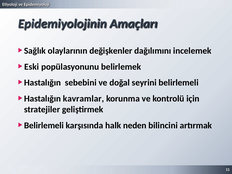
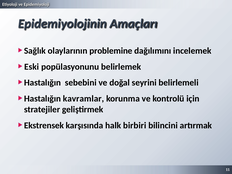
değişkenler: değişkenler -> problemine (111, 51)
Belirlemeli: Belirlemeli -> Ekstrensek (44, 125)
neden: neden -> birbiri (135, 125)
